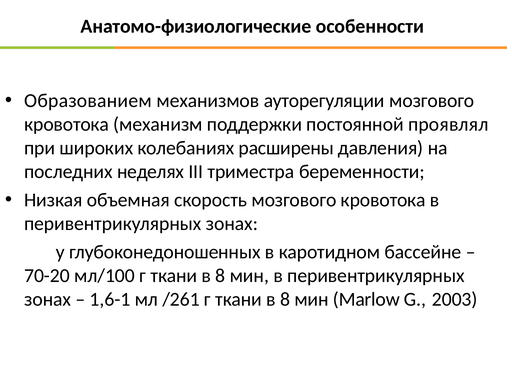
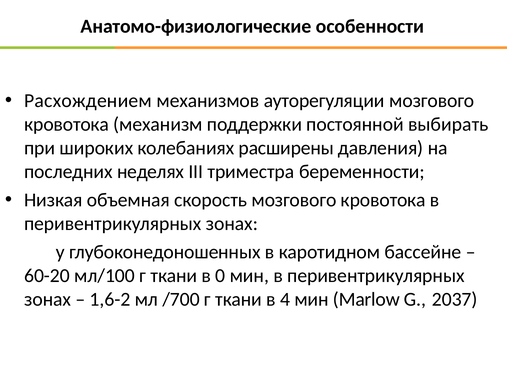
Образованием: Образованием -> Расхождением (88, 101)
проявлял: проявлял -> выбирать (448, 124)
70-20: 70-20 -> 60-20 (47, 276)
8: 8 -> 0 (220, 276)
1,6-1: 1,6-1 -> 1,6-2 (110, 300)
/261: /261 -> /700 (181, 300)
8: 8 -> 4 (285, 300)
2003: 2003 -> 2037 (455, 300)
